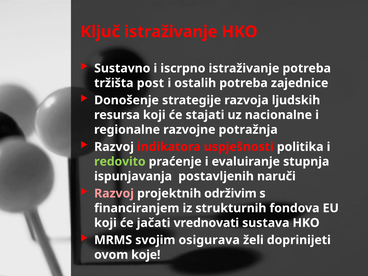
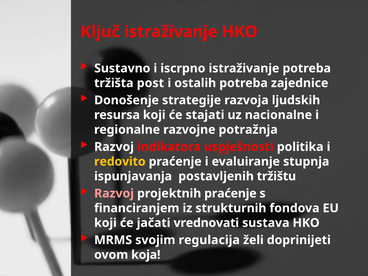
redovito colour: light green -> yellow (120, 162)
naruči: naruči -> tržištu (276, 176)
projektnih održivim: održivim -> praćenje (230, 193)
osigurava: osigurava -> regulacija (209, 240)
koje: koje -> koja (146, 255)
